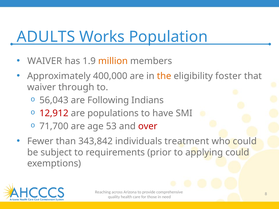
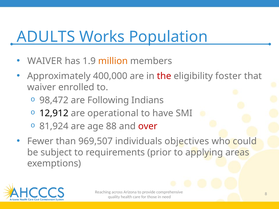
the colour: orange -> red (164, 76)
through: through -> enrolled (76, 87)
56,043: 56,043 -> 98,472 (54, 100)
12,912 colour: red -> black (54, 113)
populations: populations -> operational (113, 113)
71,700: 71,700 -> 81,924 (54, 126)
53: 53 -> 88 (111, 126)
343,842: 343,842 -> 969,507 (96, 141)
treatment: treatment -> objectives (187, 141)
applying could: could -> areas (237, 153)
